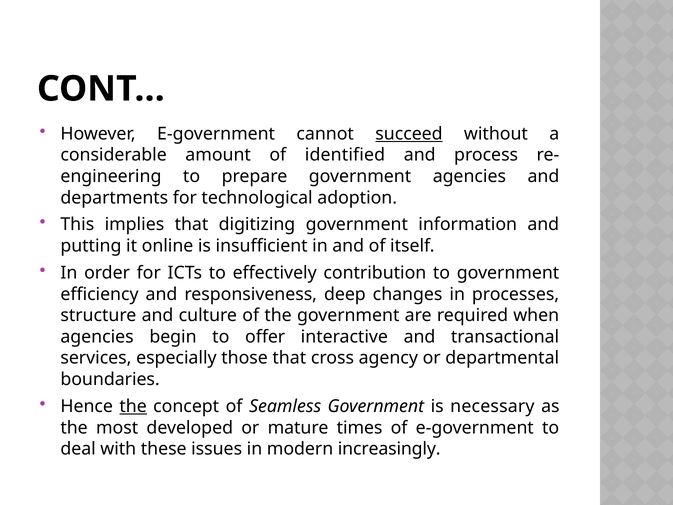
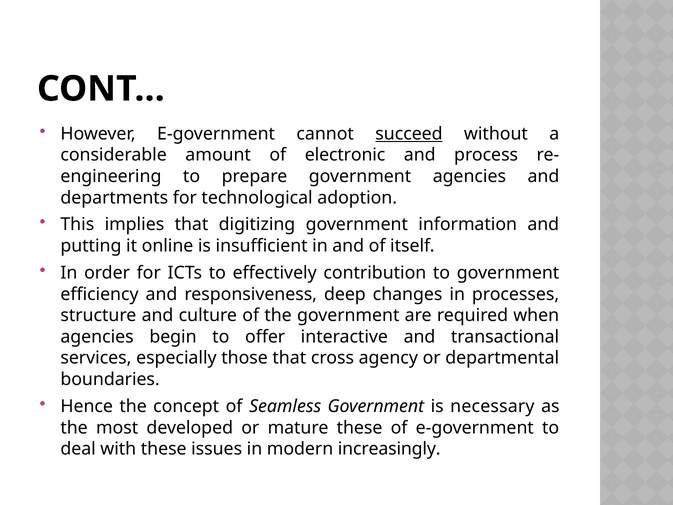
identified: identified -> electronic (345, 155)
the underline: present -> none (133, 406)
mature times: times -> these (360, 427)
